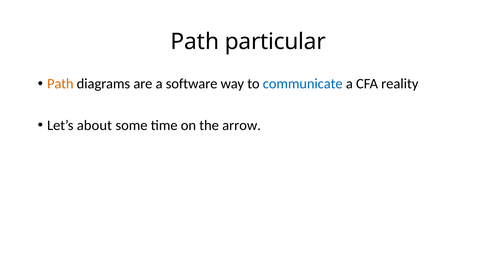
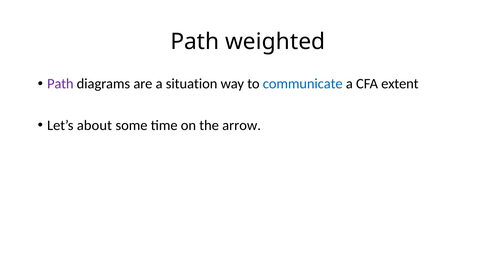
particular: particular -> weighted (275, 42)
Path colour: orange -> purple (60, 84)
software: software -> situation (192, 84)
reality: reality -> extent (400, 84)
